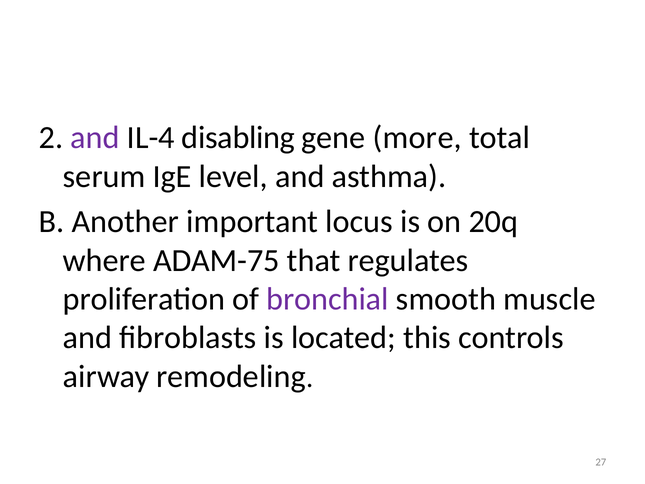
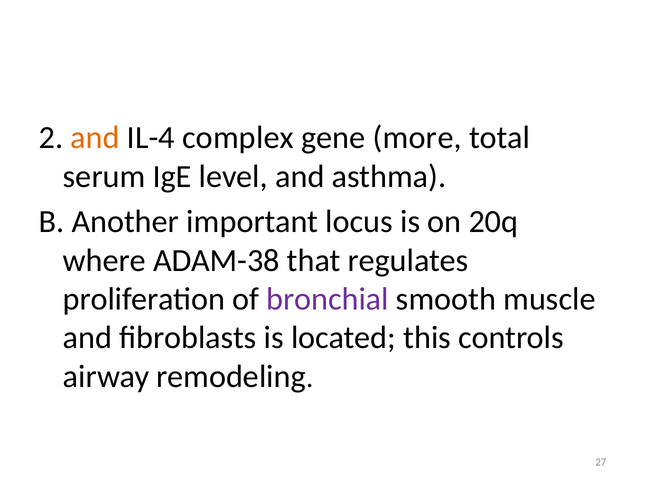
and colour: purple -> orange (95, 138)
disabling: disabling -> complex (238, 138)
ADAM-75: ADAM-75 -> ADAM-38 (216, 260)
